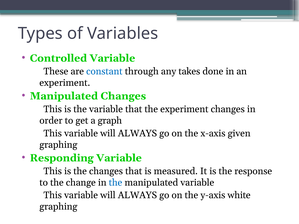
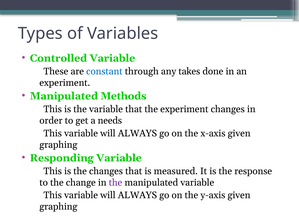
Manipulated Changes: Changes -> Methods (123, 96)
graph: graph -> needs (110, 121)
the colour: blue -> purple (116, 183)
y-axis white: white -> given (239, 195)
